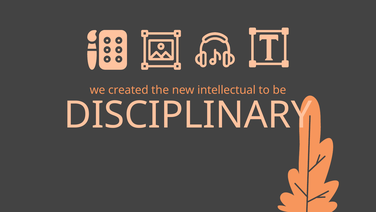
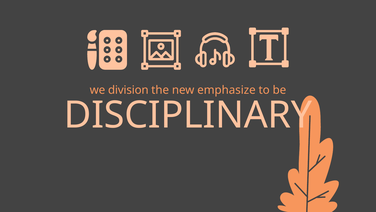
created: created -> division (128, 90)
intellectual: intellectual -> emphasize (226, 90)
